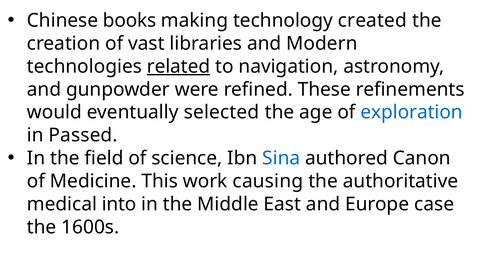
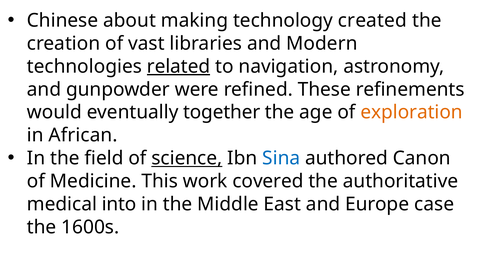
books: books -> about (130, 20)
selected: selected -> together (222, 112)
exploration colour: blue -> orange (412, 112)
Passed: Passed -> African (83, 135)
science underline: none -> present (187, 158)
causing: causing -> covered (268, 181)
